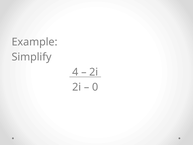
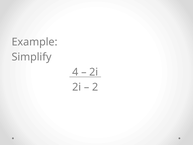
0: 0 -> 2 (95, 87)
